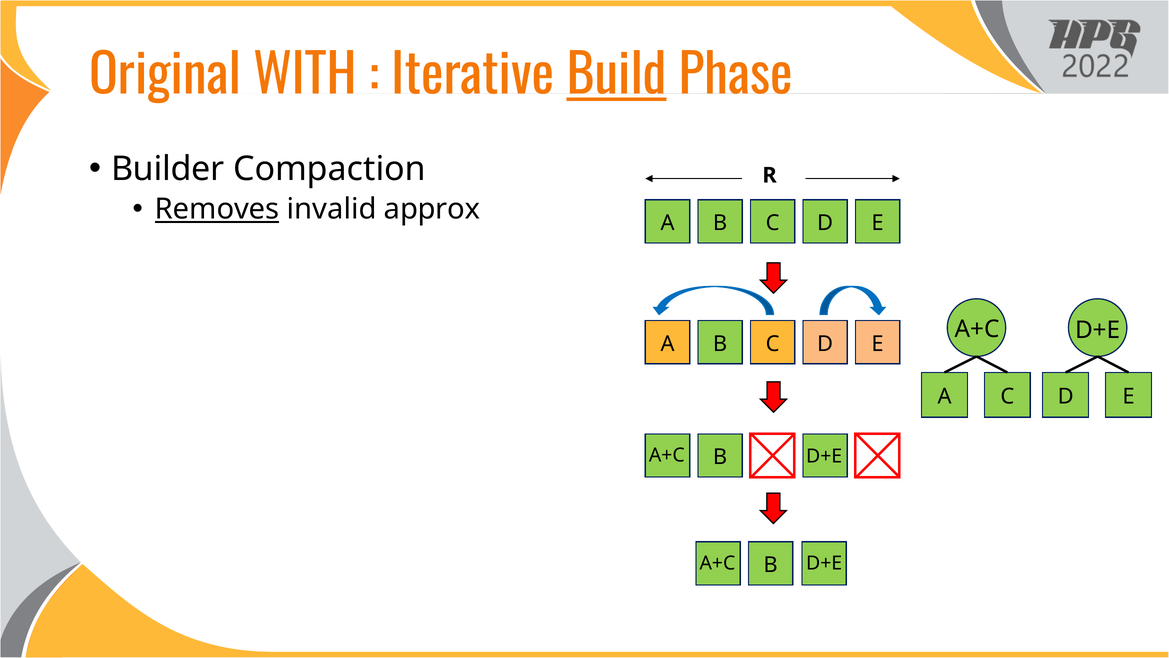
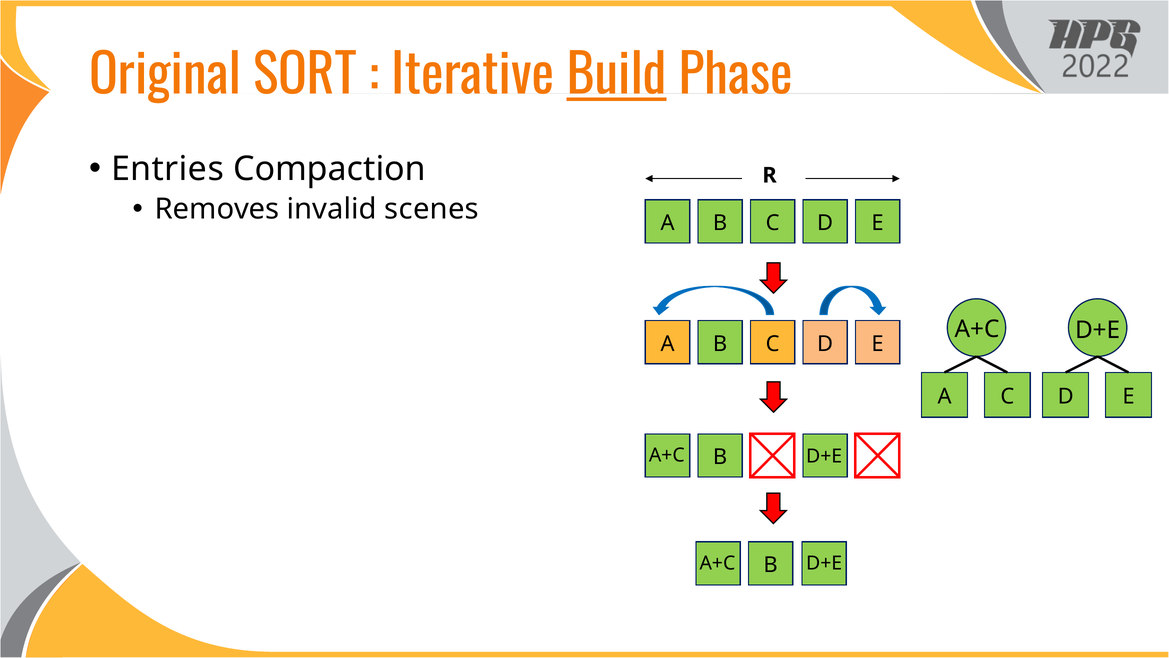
WITH: WITH -> SORT (305, 76)
Builder: Builder -> Entries (167, 169)
Removes underline: present -> none (217, 209)
approx: approx -> scenes (432, 209)
